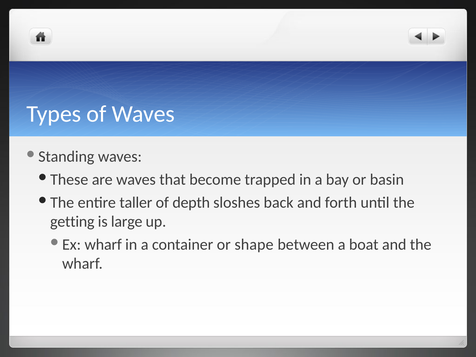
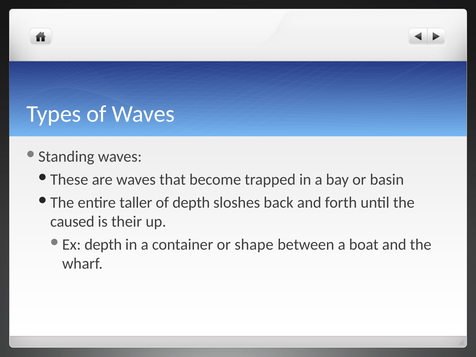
getting: getting -> caused (72, 222)
large: large -> their (127, 222)
wharf: wharf -> depth (103, 245)
